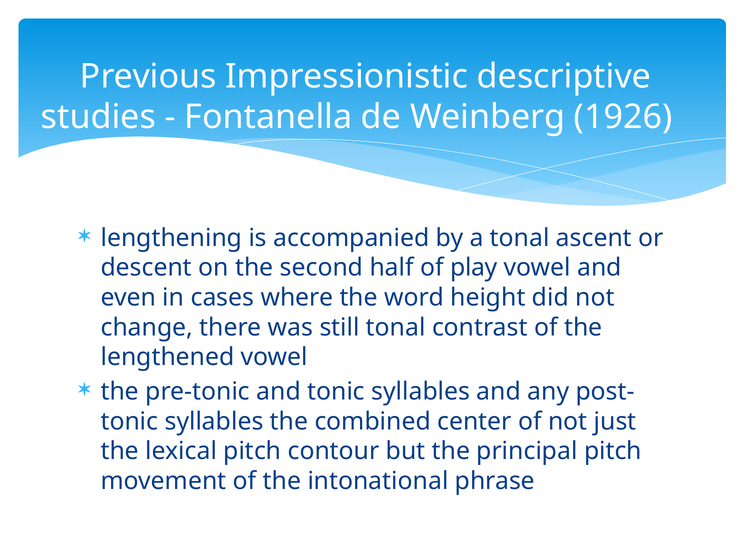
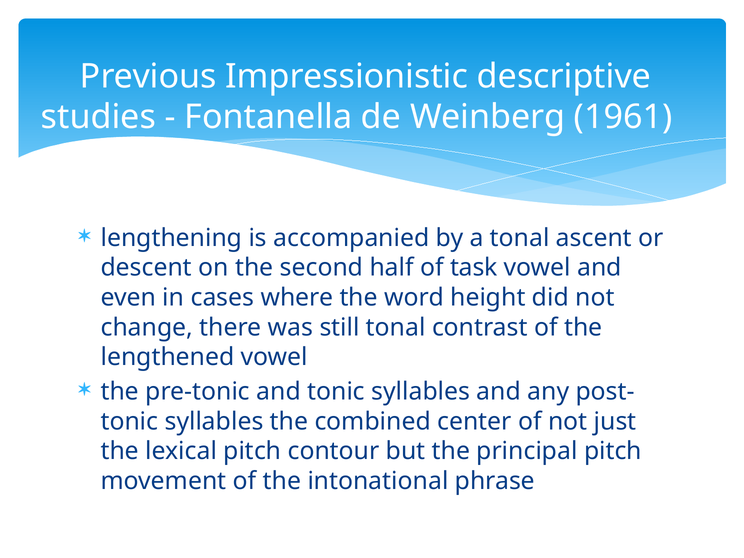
1926: 1926 -> 1961 (623, 117)
play: play -> task (474, 268)
